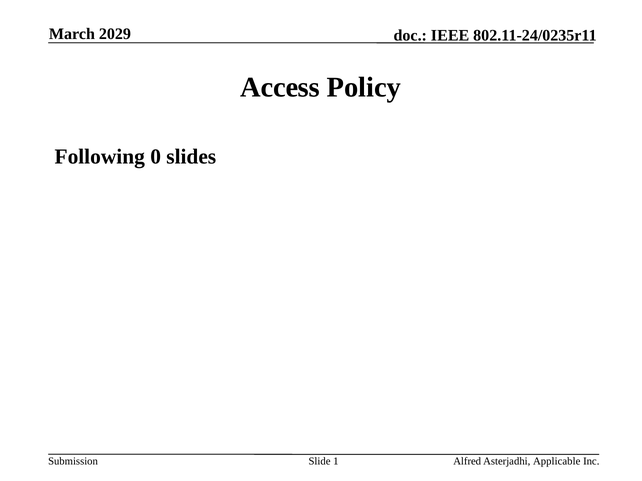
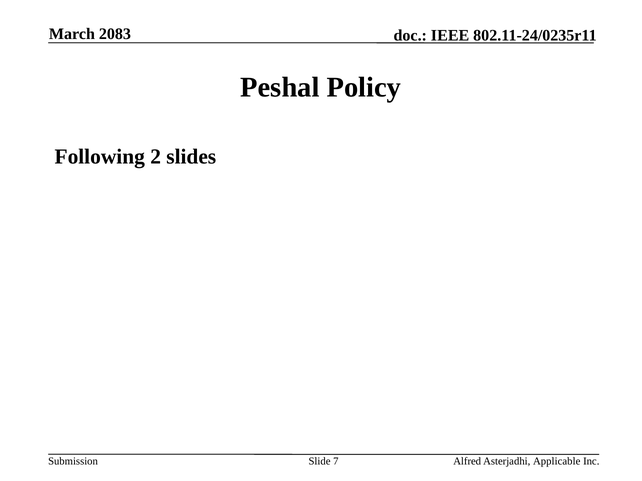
2029: 2029 -> 2083 (115, 34)
Access: Access -> Peshal (280, 88)
0: 0 -> 2 (156, 157)
1: 1 -> 7 (336, 462)
